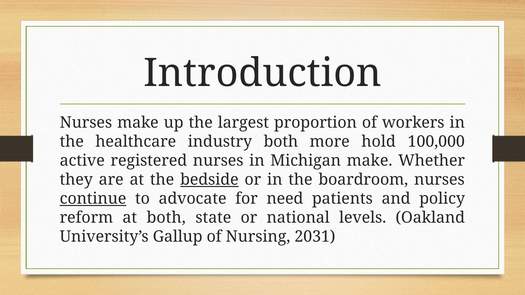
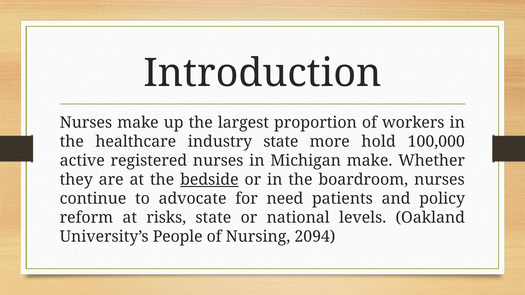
industry both: both -> state (281, 142)
continue underline: present -> none (93, 199)
at both: both -> risks (166, 218)
Gallup: Gallup -> People (178, 237)
2031: 2031 -> 2094 (315, 237)
